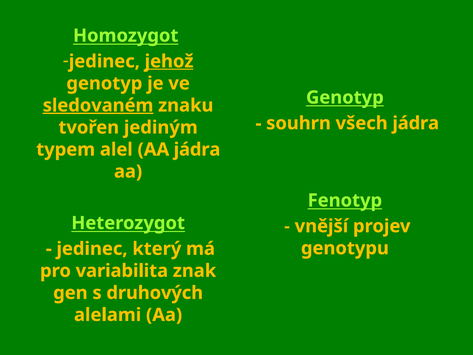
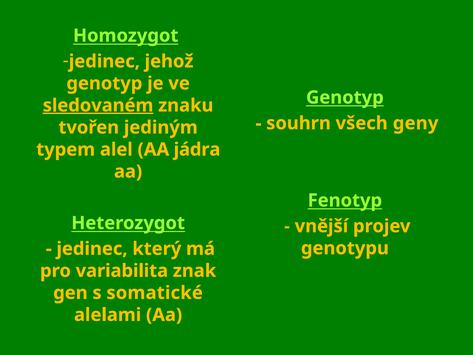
jehož underline: present -> none (169, 61)
všech jádra: jádra -> geny (416, 123)
druhových: druhových -> somatické (155, 293)
